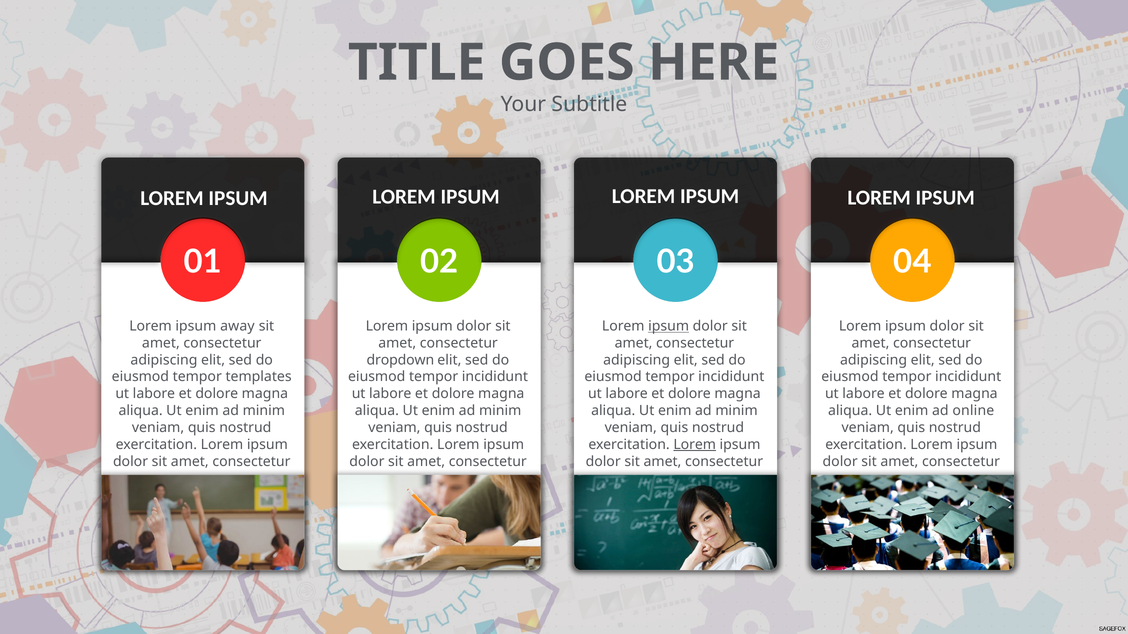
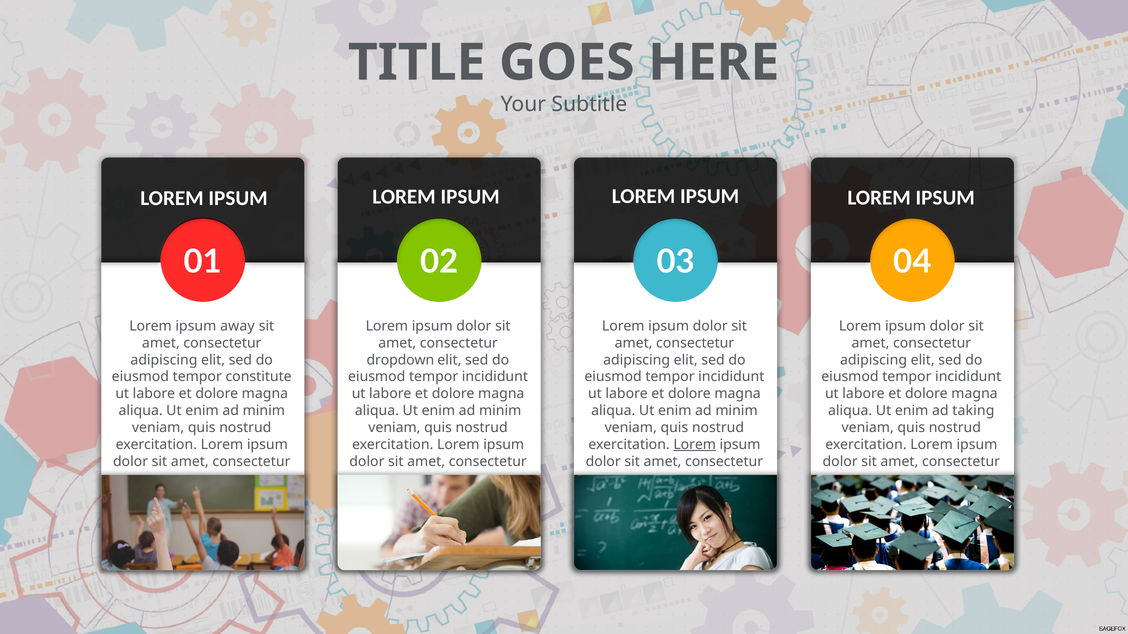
ipsum underline: present -> none (669, 326)
templates: templates -> constitute (259, 377)
online: online -> taking (973, 411)
